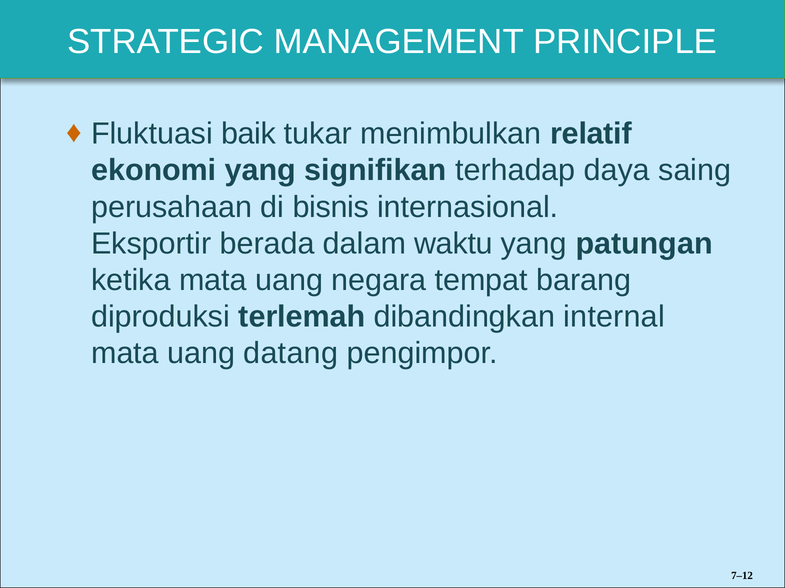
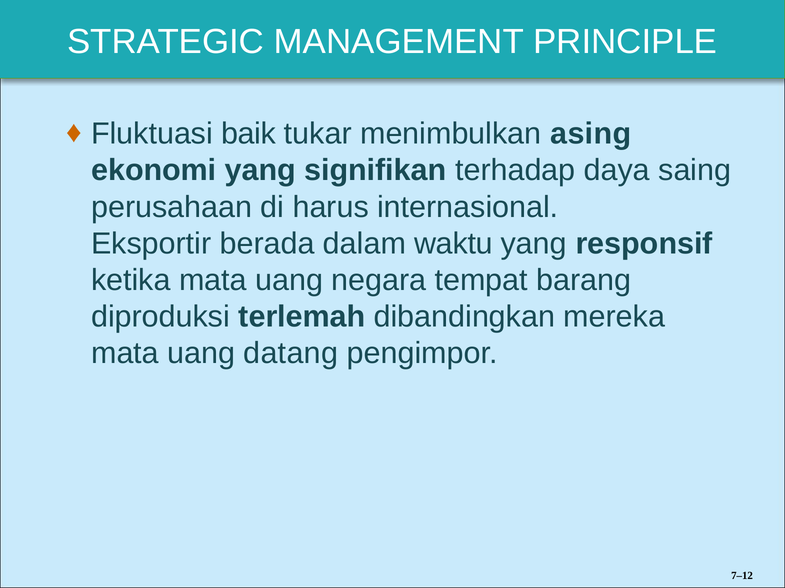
relatif: relatif -> asing (591, 134)
bisnis: bisnis -> harus (331, 207)
patungan: patungan -> responsif (644, 244)
internal: internal -> mereka (614, 317)
